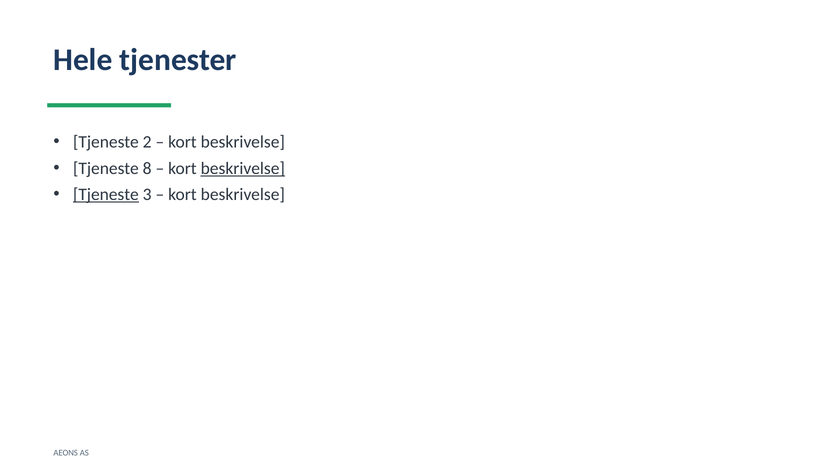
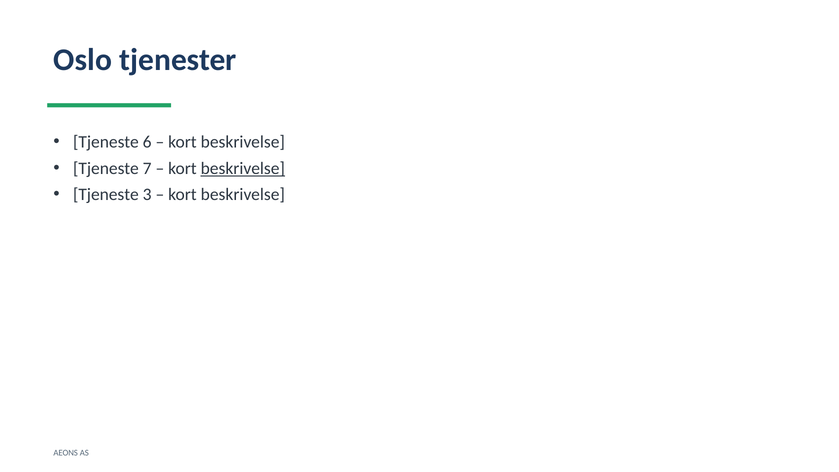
Hele: Hele -> Oslo (83, 60)
2: 2 -> 6 (147, 142)
8: 8 -> 7 (147, 168)
Tjeneste underline: present -> none (106, 195)
